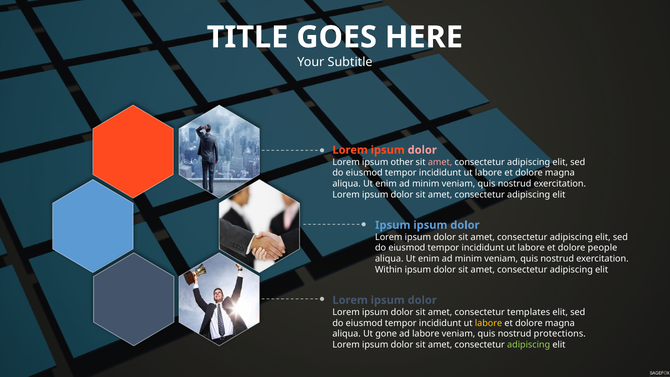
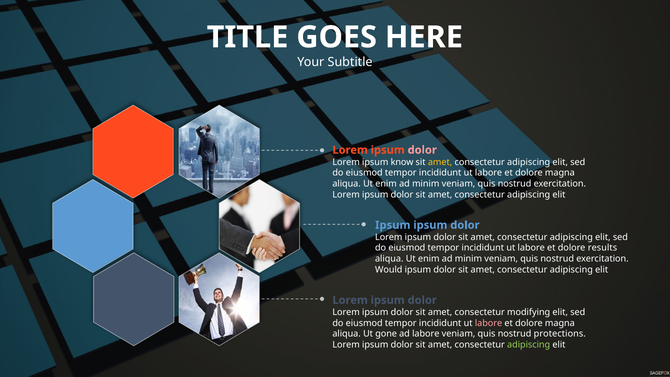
other: other -> know (402, 162)
amet colour: pink -> yellow (440, 162)
people: people -> results (602, 248)
Within: Within -> Would (389, 270)
templates: templates -> modifying (529, 312)
labore colour: yellow -> pink (489, 323)
